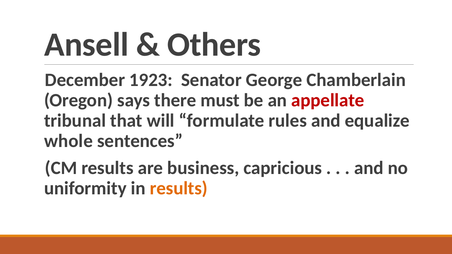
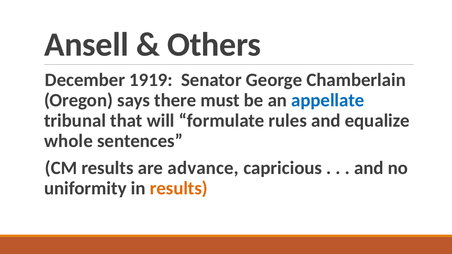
1923: 1923 -> 1919 (151, 80)
appellate colour: red -> blue (328, 100)
business: business -> advance (203, 168)
